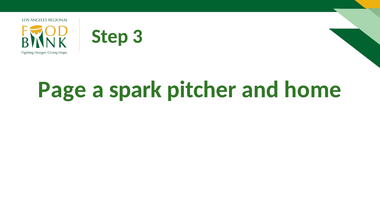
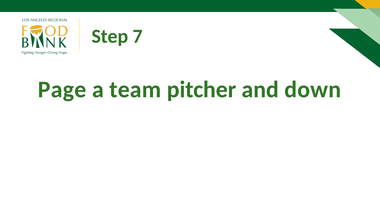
3: 3 -> 7 (138, 36)
spark: spark -> team (135, 90)
home: home -> down (313, 90)
